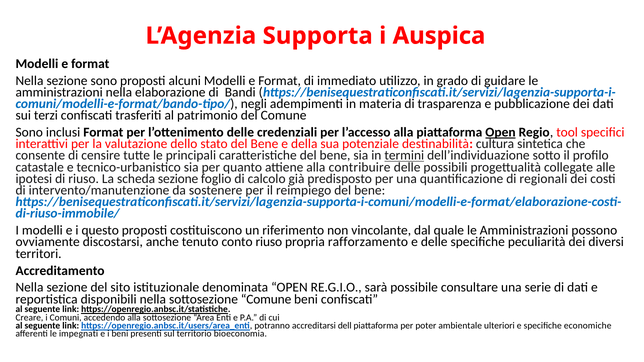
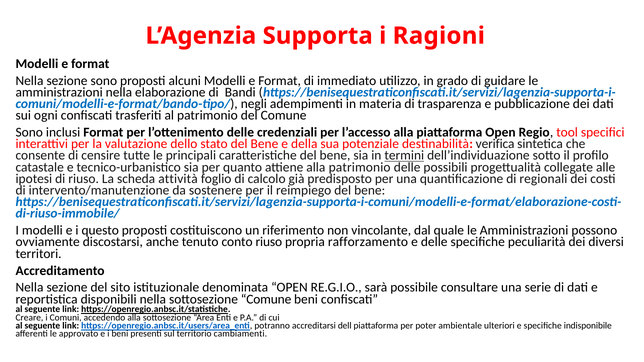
Auspica: Auspica -> Ragioni (439, 36)
terzi: terzi -> ogni (46, 115)
Open underline: present -> none (500, 132)
cultura: cultura -> verifica (495, 144)
alla contribuire: contribuire -> patrimonio (360, 167)
scheda sezione: sezione -> attività (178, 179)
economiche: economiche -> indisponibile (588, 326)
impegnati: impegnati -> approvato (79, 334)
bioeconomia: bioeconomia -> cambiamenti (240, 334)
